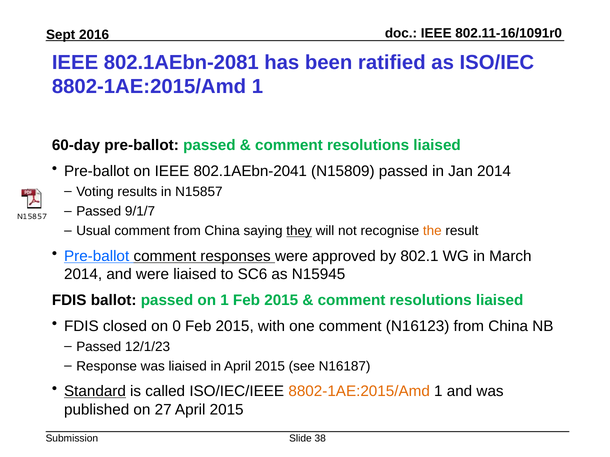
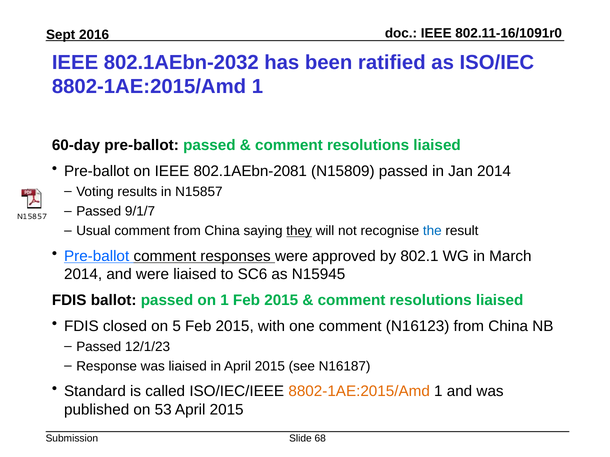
802.1AEbn-2081: 802.1AEbn-2081 -> 802.1AEbn-2032 (181, 62)
802.1AEbn-2041: 802.1AEbn-2041 -> 802.1AEbn-2081 (250, 171)
the colour: orange -> blue (432, 231)
0: 0 -> 5 (177, 326)
Standard underline: present -> none (95, 392)
27: 27 -> 53 (163, 410)
38: 38 -> 68 (320, 439)
